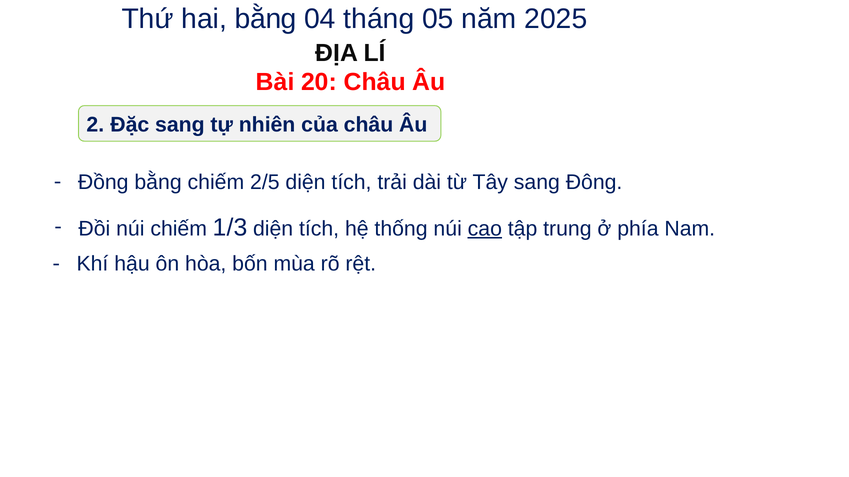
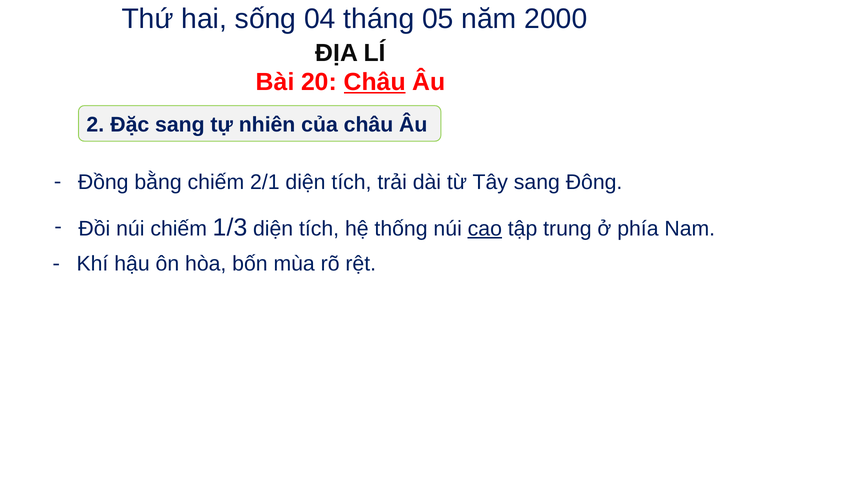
hai bằng: bằng -> sống (266, 19)
2025: 2025 -> 2000 (556, 19)
Châu underline: none -> present (375, 82)
2/5: 2/5 -> 2/1 (265, 182)
